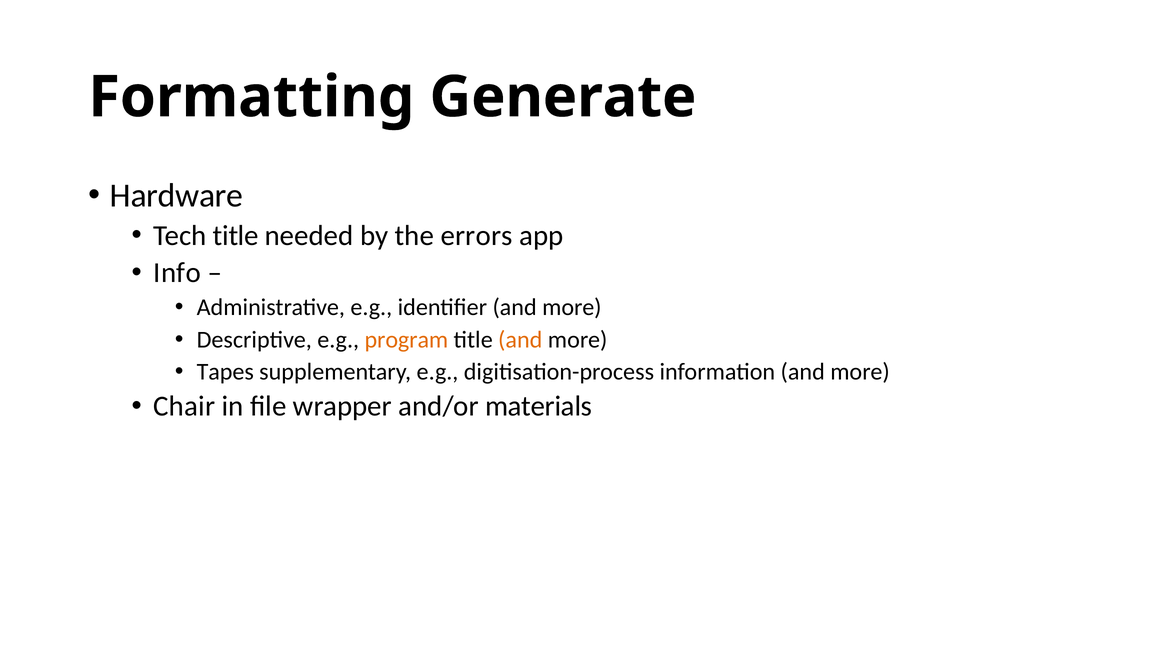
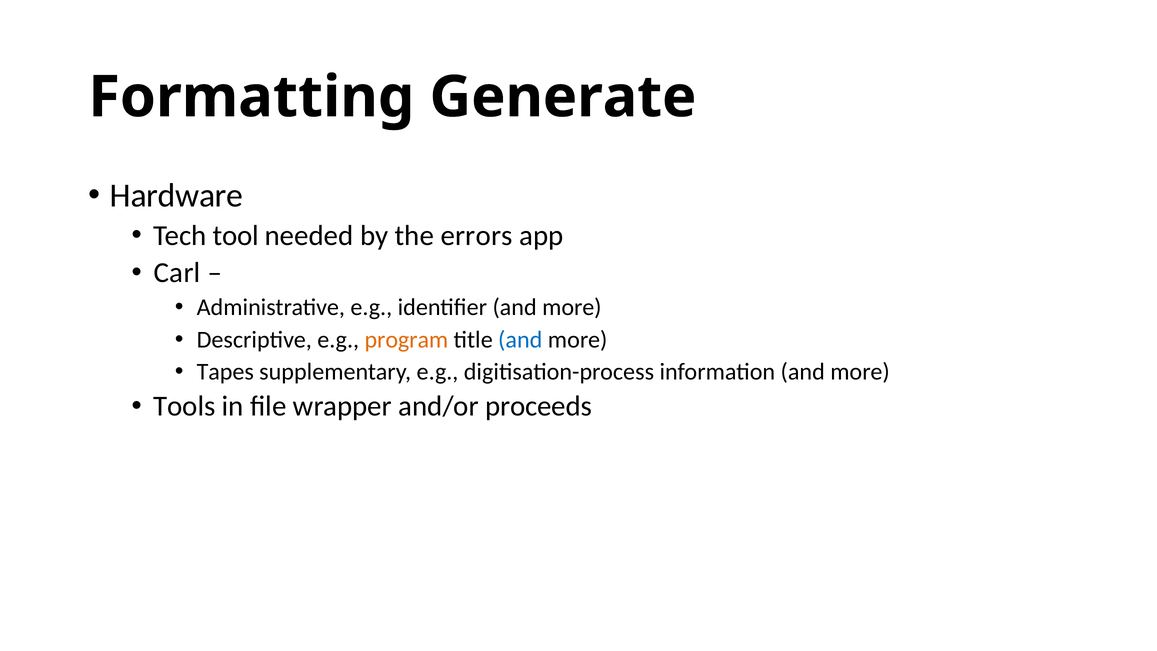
Tech title: title -> tool (236, 236)
Info: Info -> Carl (177, 273)
and colour: orange -> blue (520, 339)
Chair: Chair -> Tools (184, 406)
materials: materials -> proceeds (539, 406)
